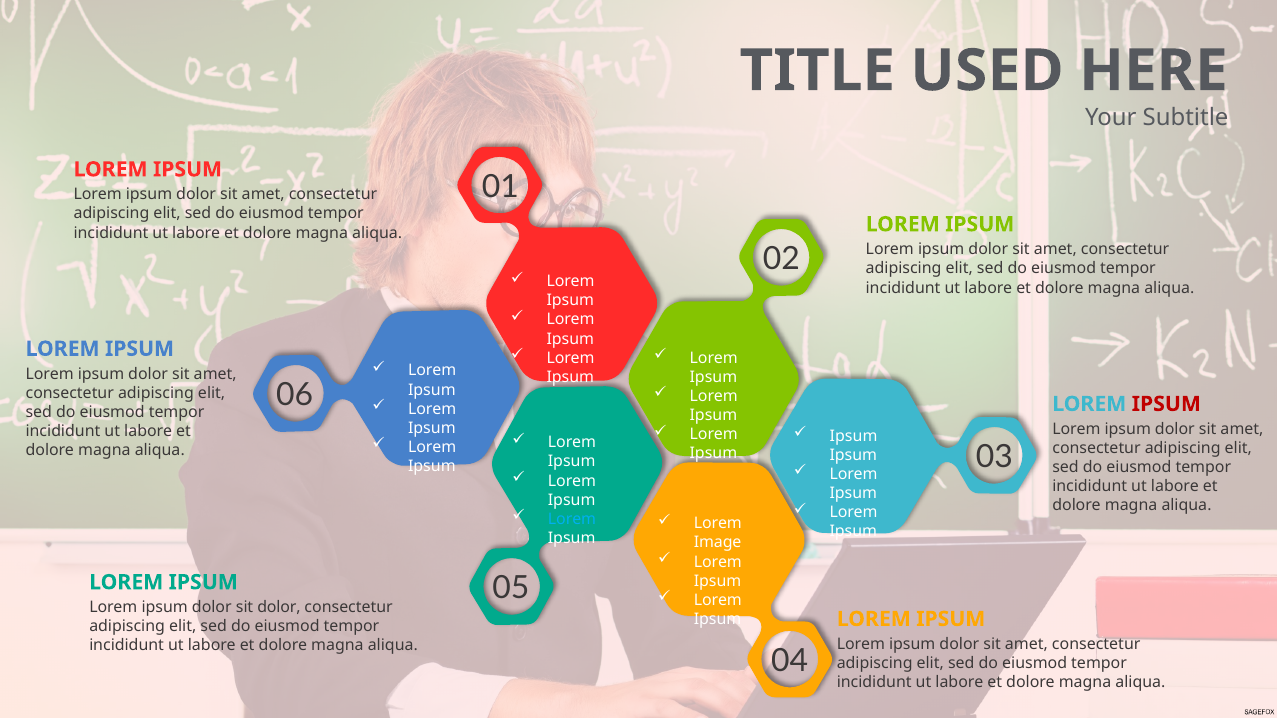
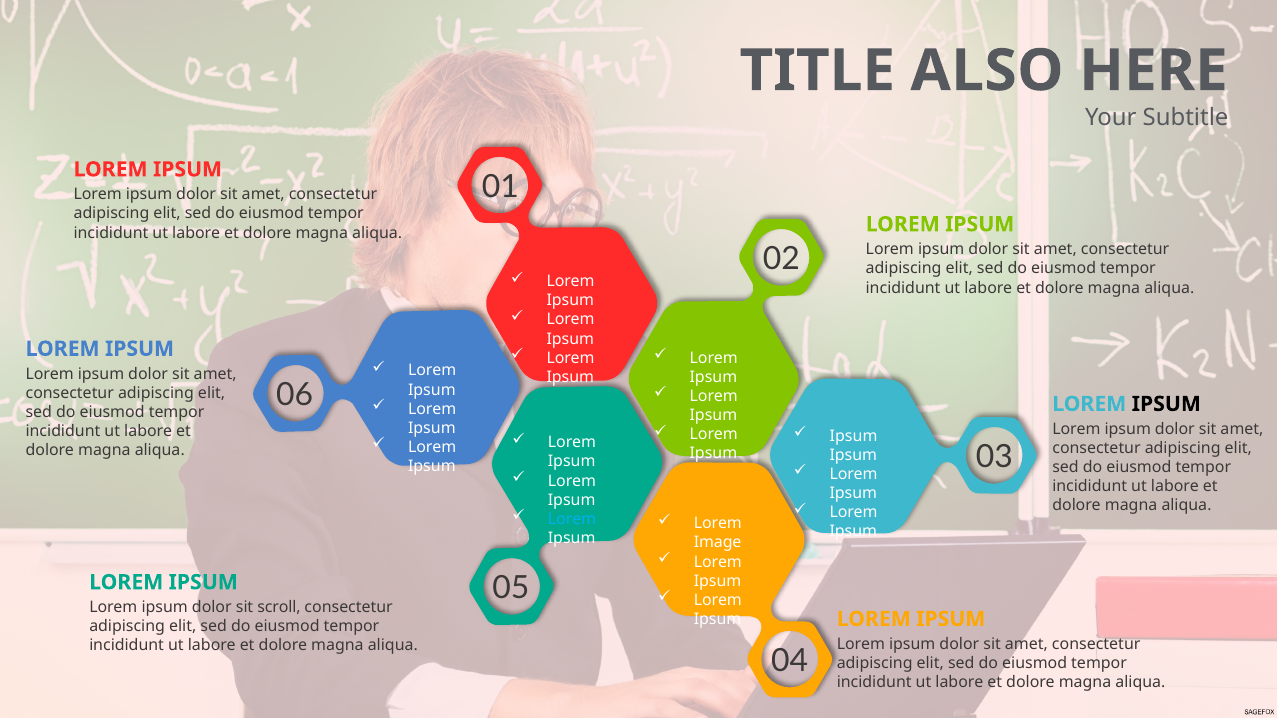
USED: USED -> ALSO (987, 71)
IPSUM colour: red -> black (1166, 404)
sit dolor: dolor -> scroll (279, 608)
